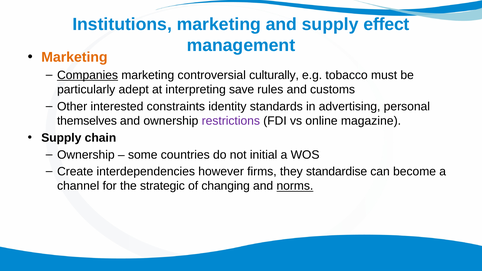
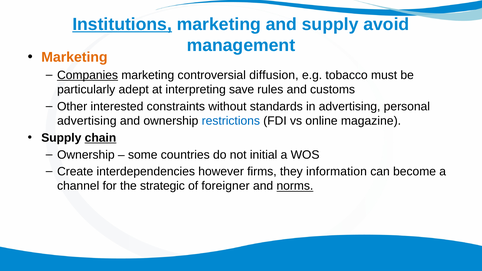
Institutions underline: none -> present (122, 24)
effect: effect -> avoid (386, 24)
culturally: culturally -> diffusion (274, 75)
identity: identity -> without (227, 107)
themselves: themselves -> advertising (87, 121)
restrictions colour: purple -> blue (231, 121)
chain underline: none -> present (100, 138)
standardise: standardise -> information (337, 172)
changing: changing -> foreigner (226, 186)
